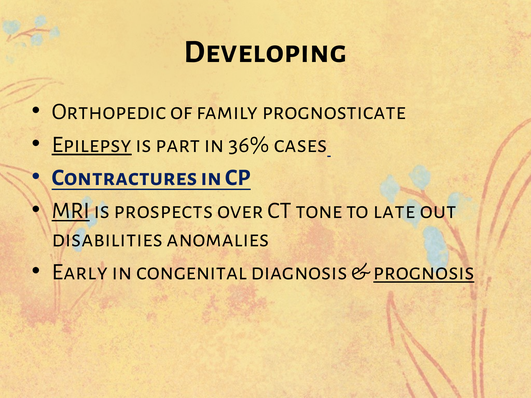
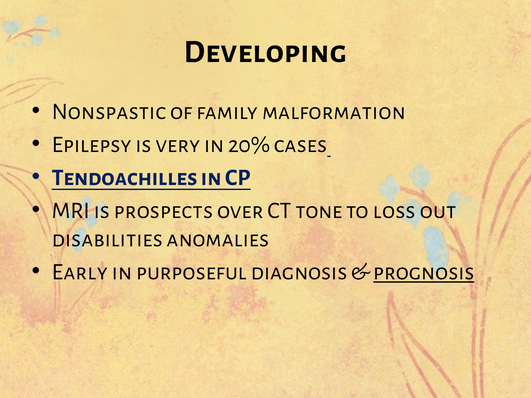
Orthopedic: Orthopedic -> Nonspastic (109, 111)
prognosticate: prognosticate -> malformation (334, 111)
Epilepsy underline: present -> none (92, 144)
part: part -> very (178, 144)
36%: 36% -> 20% (249, 144)
Contractures: Contractures -> Tendoachilles (125, 177)
MRI underline: present -> none (71, 211)
late: late -> loss (394, 211)
congenital: congenital -> purposeful (191, 272)
